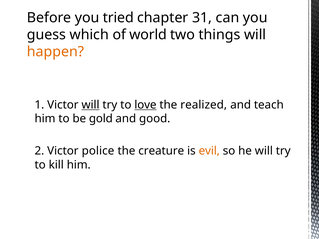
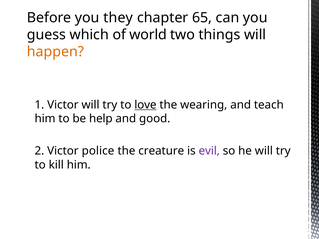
tried: tried -> they (118, 18)
31: 31 -> 65 (202, 18)
will underline: present -> none (91, 105)
realized: realized -> wearing (204, 105)
gold: gold -> help (101, 119)
evil colour: orange -> purple (209, 151)
